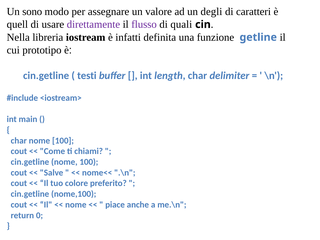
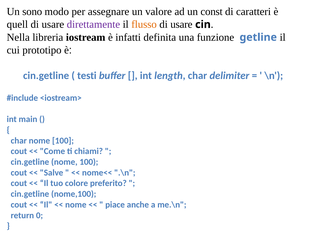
degli: degli -> const (212, 12)
flusso colour: purple -> orange (144, 24)
quali: quali -> usare (181, 24)
